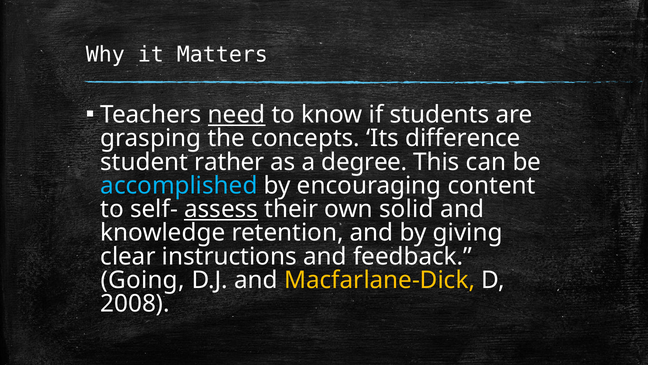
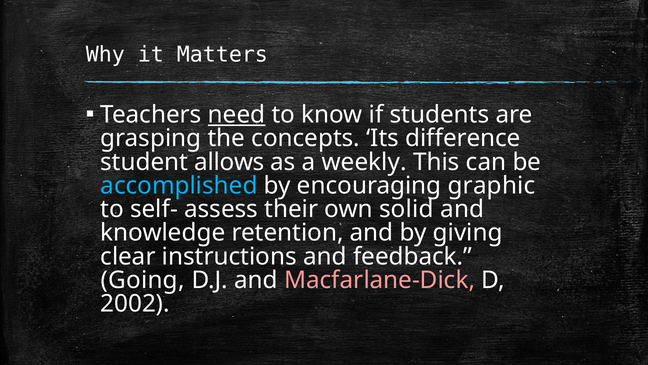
rather: rather -> allows (229, 162)
degree: degree -> weekly (364, 162)
content: content -> graphic (492, 185)
assess underline: present -> none (221, 209)
Macfarlane-Dick colour: yellow -> pink (380, 280)
2008: 2008 -> 2002 (135, 304)
